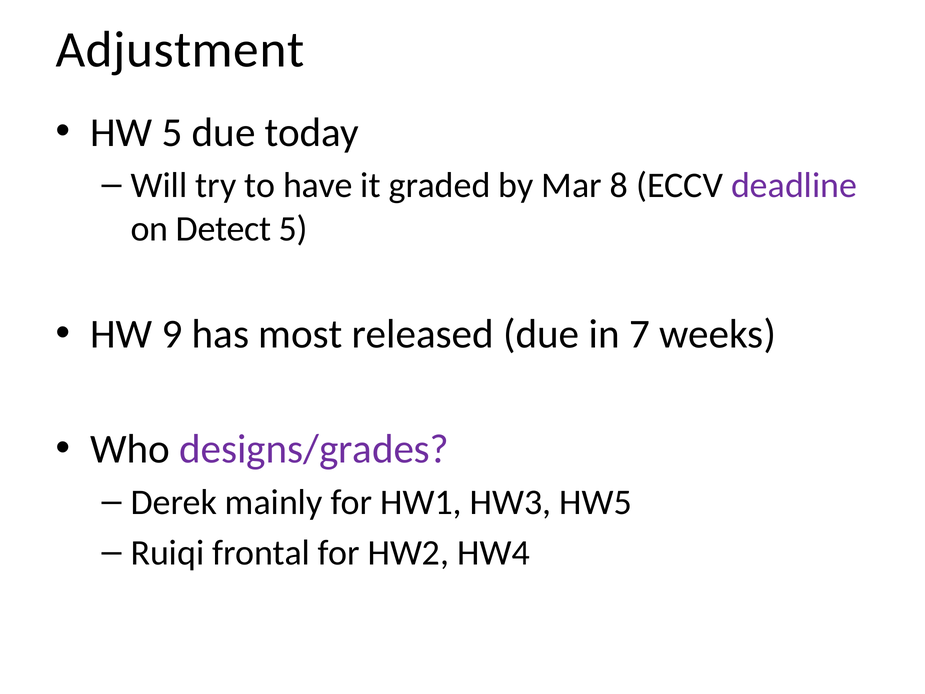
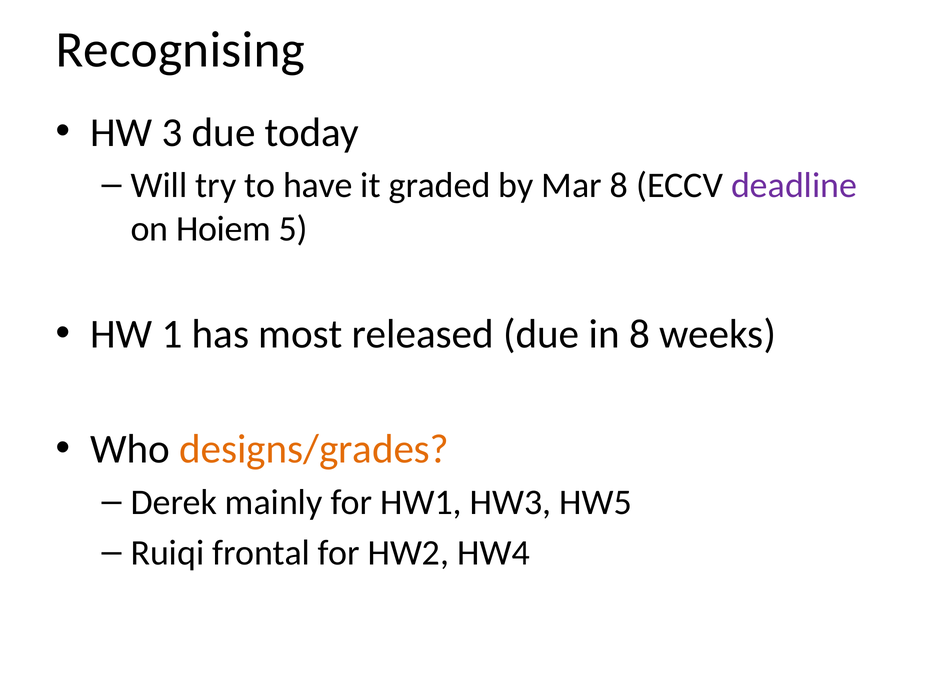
Adjustment: Adjustment -> Recognising (180, 50)
HW 5: 5 -> 3 (172, 132)
Detect: Detect -> Hoiem (224, 229)
9: 9 -> 1 (172, 334)
in 7: 7 -> 8 (639, 334)
designs/grades colour: purple -> orange (314, 449)
